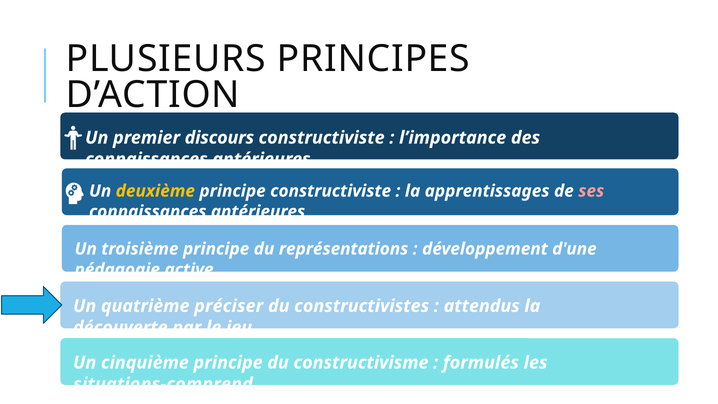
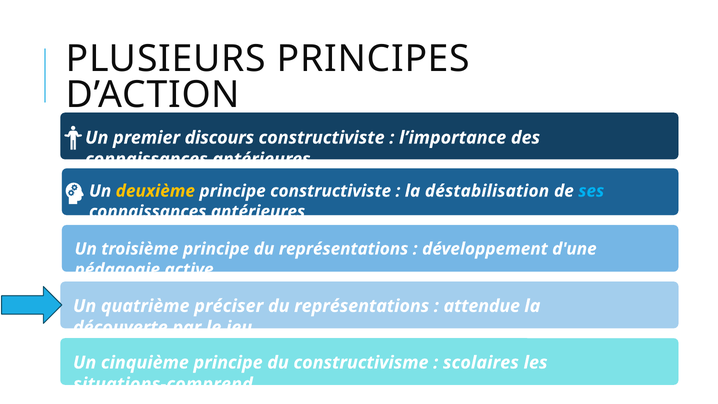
apprentissages: apprentissages -> déstabilisation (487, 191)
ses colour: pink -> light blue (591, 191)
constructivistes: constructivistes -> représentations (362, 306)
attendus: attendus -> attendue (482, 306)
formulés: formulés -> scolaires (481, 362)
